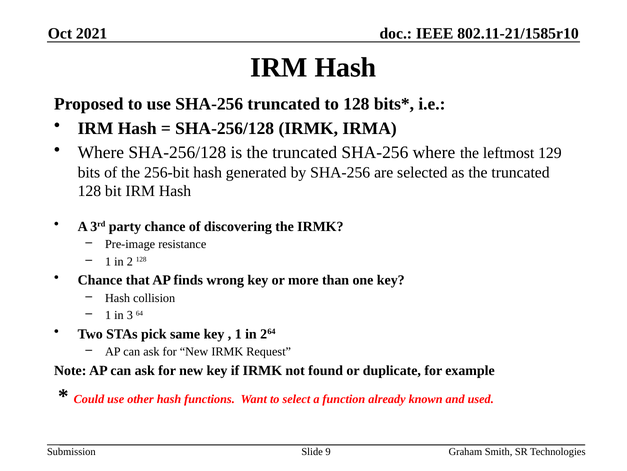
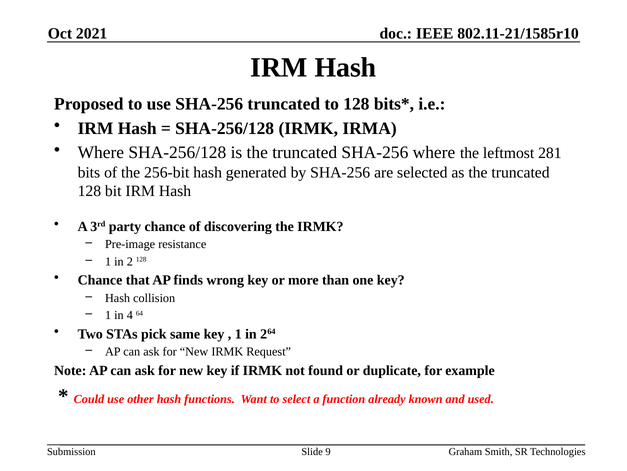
129: 129 -> 281 (550, 153)
3: 3 -> 4 (130, 315)
